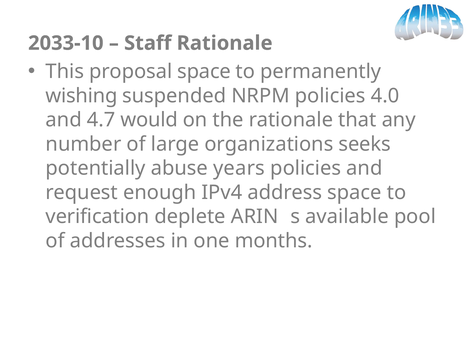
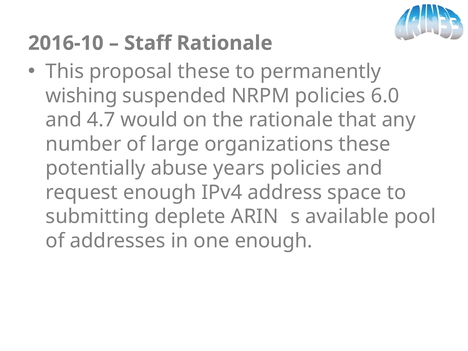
2033-10: 2033-10 -> 2016-10 (66, 43)
proposal space: space -> these (204, 72)
4.0: 4.0 -> 6.0 (385, 96)
organizations seeks: seeks -> these (365, 144)
verification: verification -> submitting (97, 217)
one months: months -> enough (274, 241)
